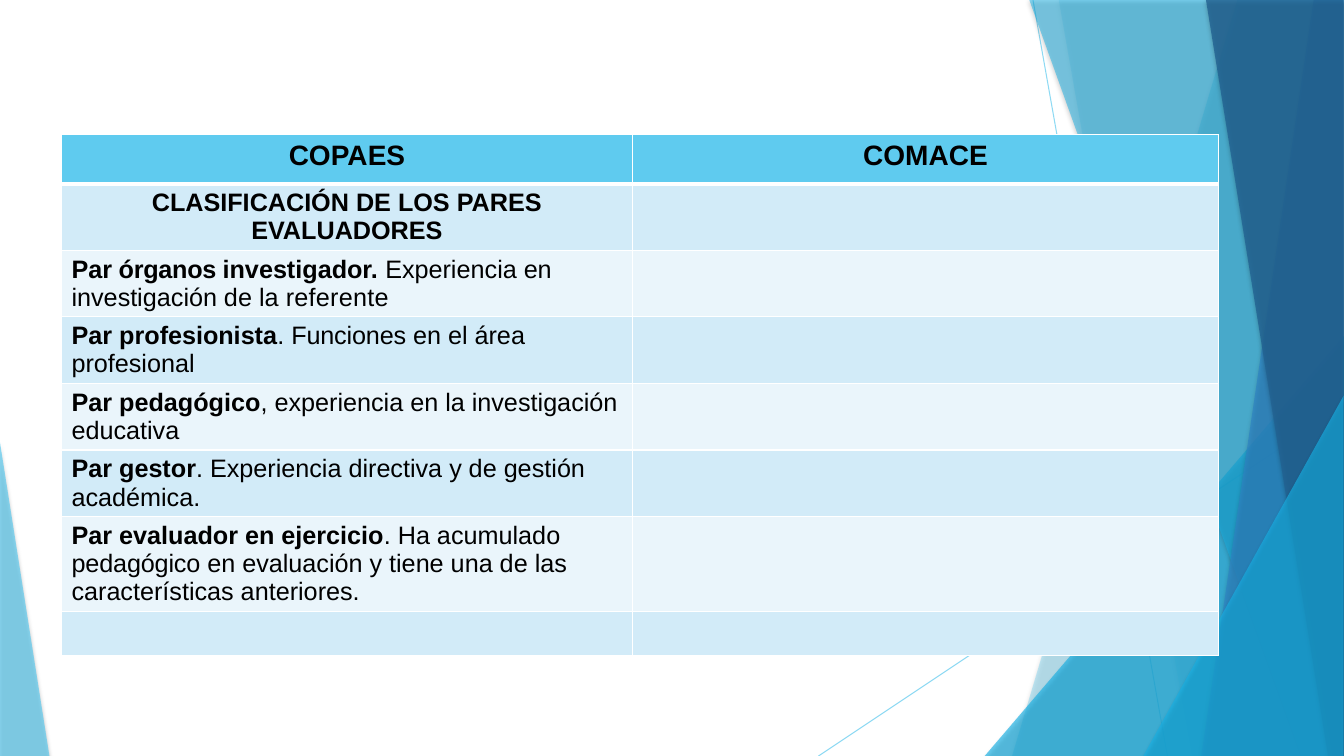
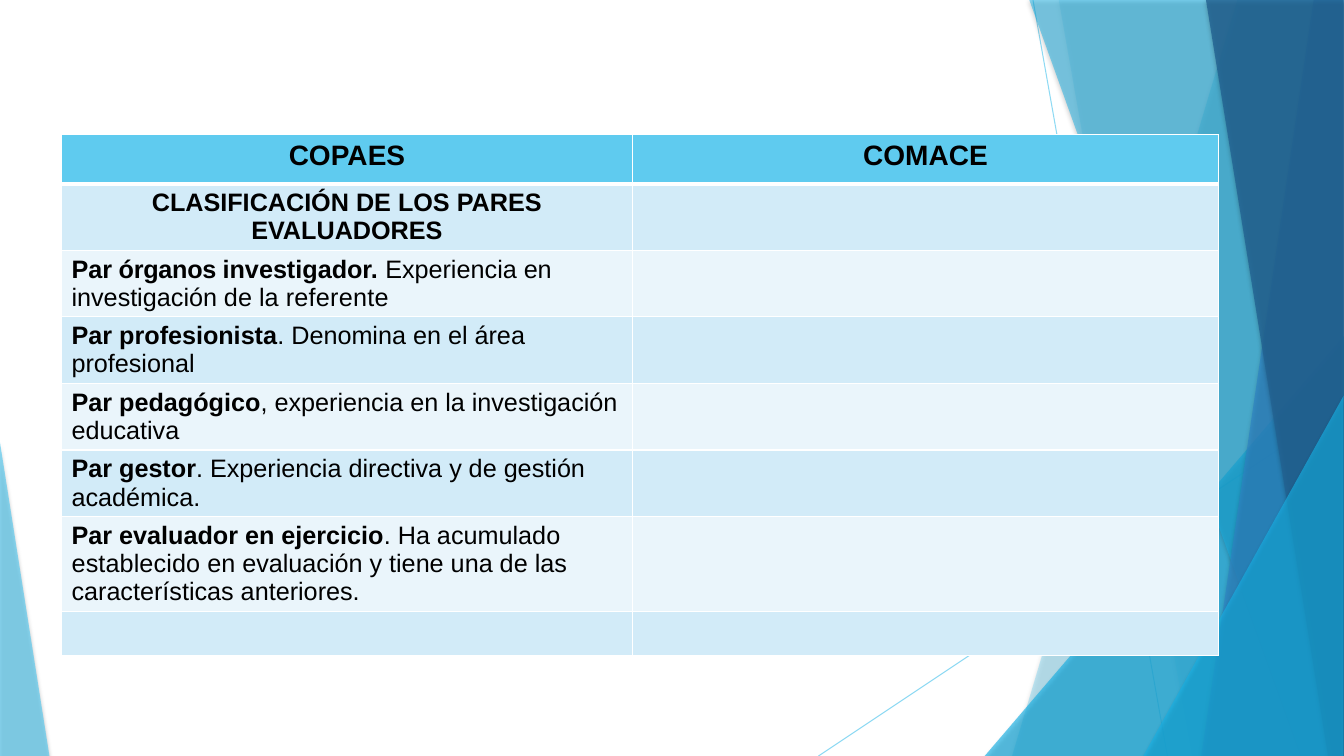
Funciones: Funciones -> Denomina (349, 336)
pedagógico: pedagógico -> establecido (136, 564)
